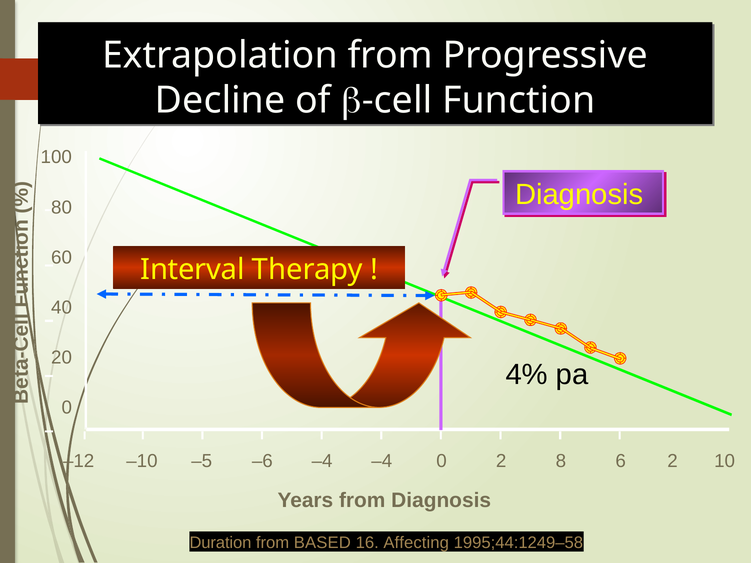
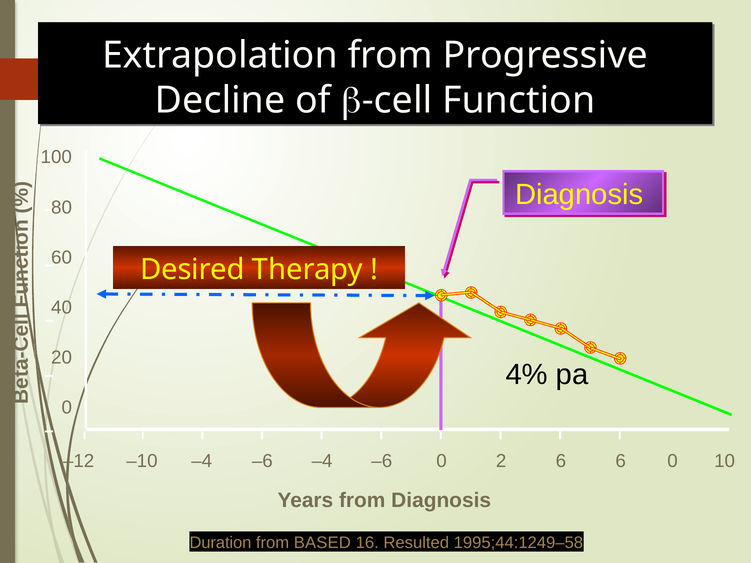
Interval: Interval -> Desired (193, 270)
–10 –5: –5 -> –4 (202, 461)
–6 –4 –4: –4 -> –6 (382, 461)
2 8: 8 -> 6 (561, 461)
6 2: 2 -> 0 (673, 461)
Affecting: Affecting -> Resulted (416, 543)
